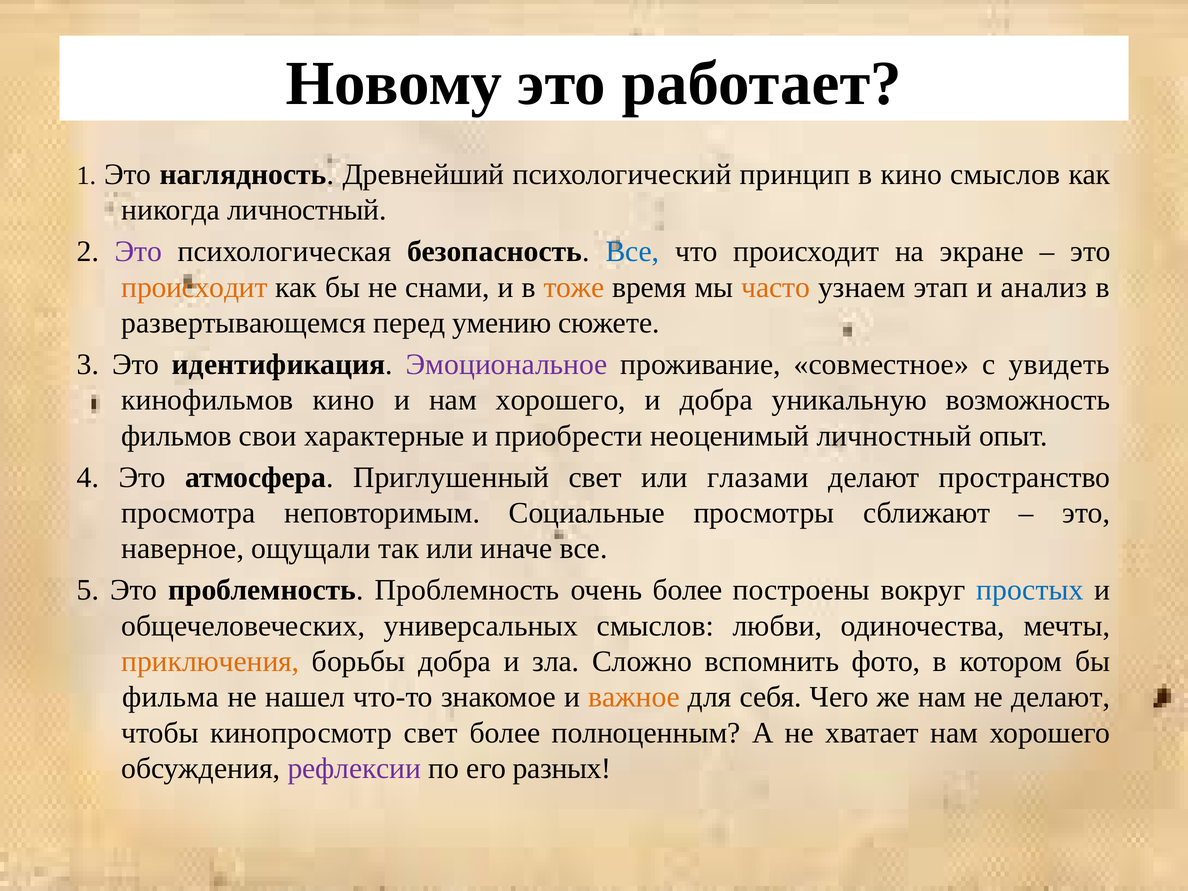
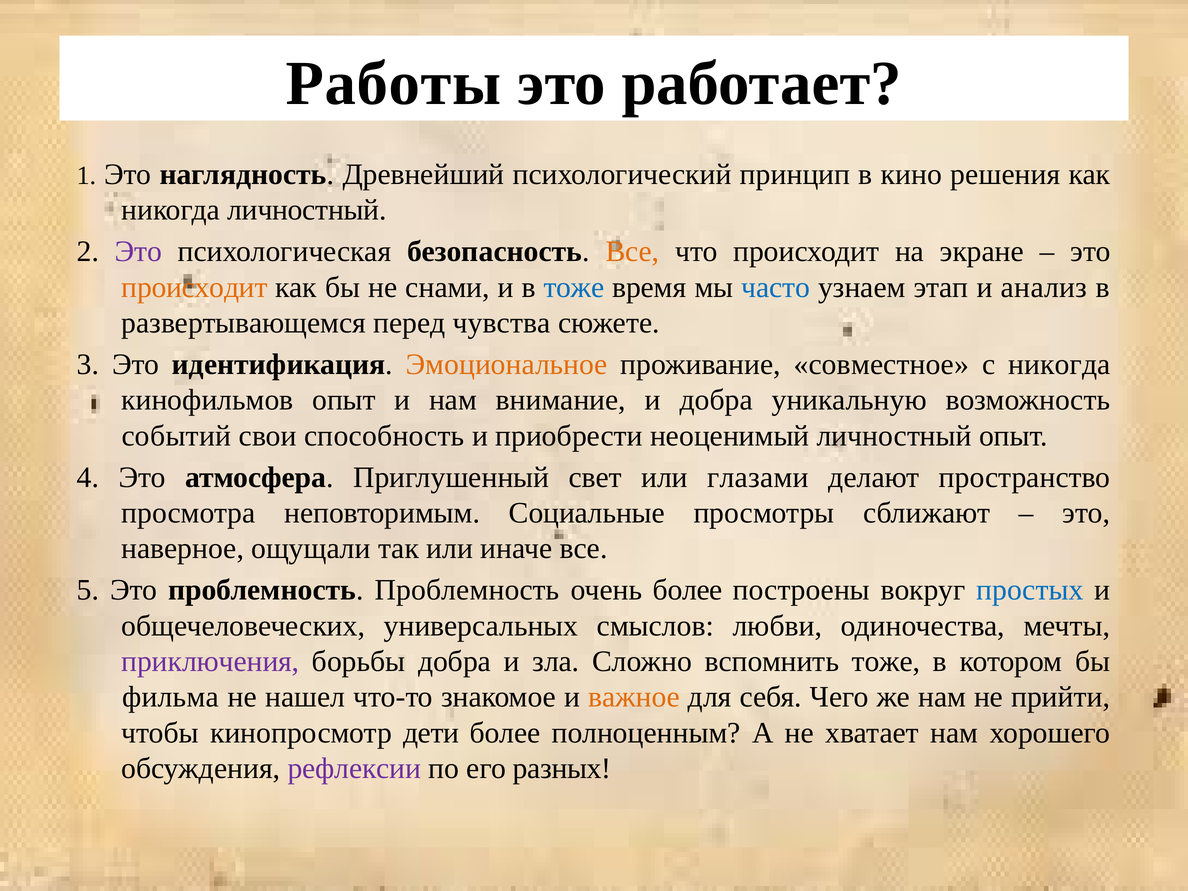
Новому: Новому -> Работы (393, 84)
кино смыслов: смыслов -> решения (1005, 174)
Все colour: blue -> orange (632, 252)
тоже colour: orange -> blue (574, 287)
часто colour: orange -> blue (776, 287)
умению: умению -> чувства (502, 323)
Эмоциональное colour: purple -> orange (507, 364)
с увидеть: увидеть -> никогда (1059, 364)
кинофильмов кино: кино -> опыт (344, 400)
и нам хорошего: хорошего -> внимание (561, 400)
фильмов: фильмов -> событий (176, 436)
характерные: характерные -> способность (384, 436)
приключения colour: orange -> purple (210, 661)
вспомнить фото: фото -> тоже (886, 661)
не делают: делают -> прийти (1061, 697)
кинопросмотр свет: свет -> дети (431, 733)
